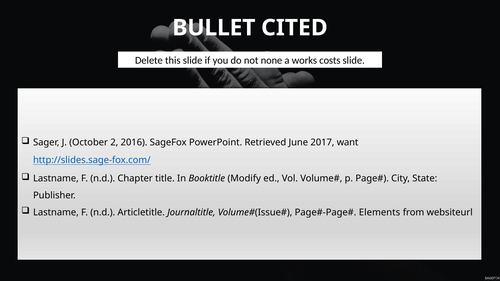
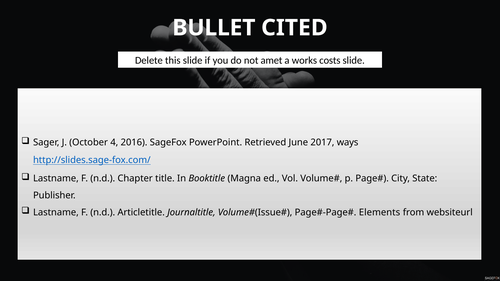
none: none -> amet (271, 60)
2: 2 -> 4 (114, 143)
want: want -> ways (348, 143)
Modify: Modify -> Magna (244, 179)
